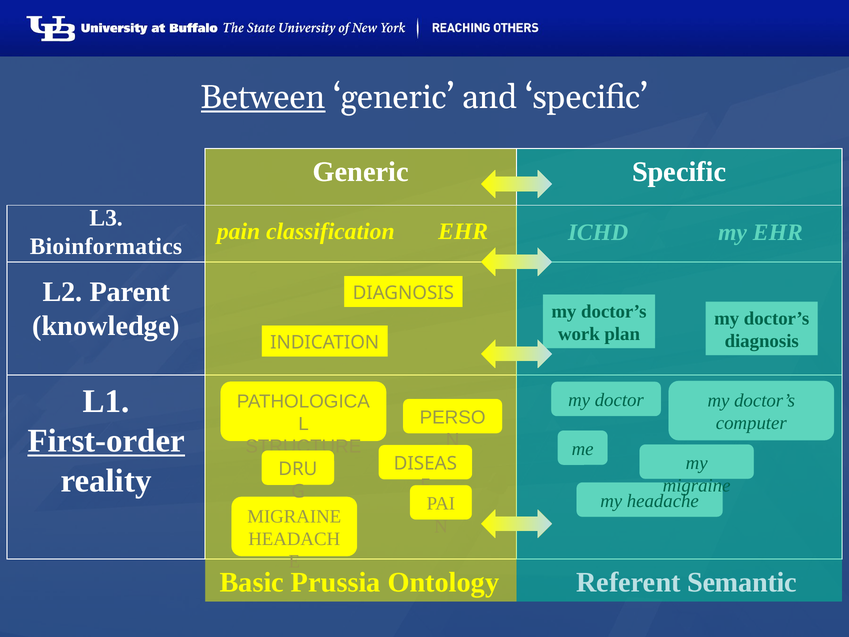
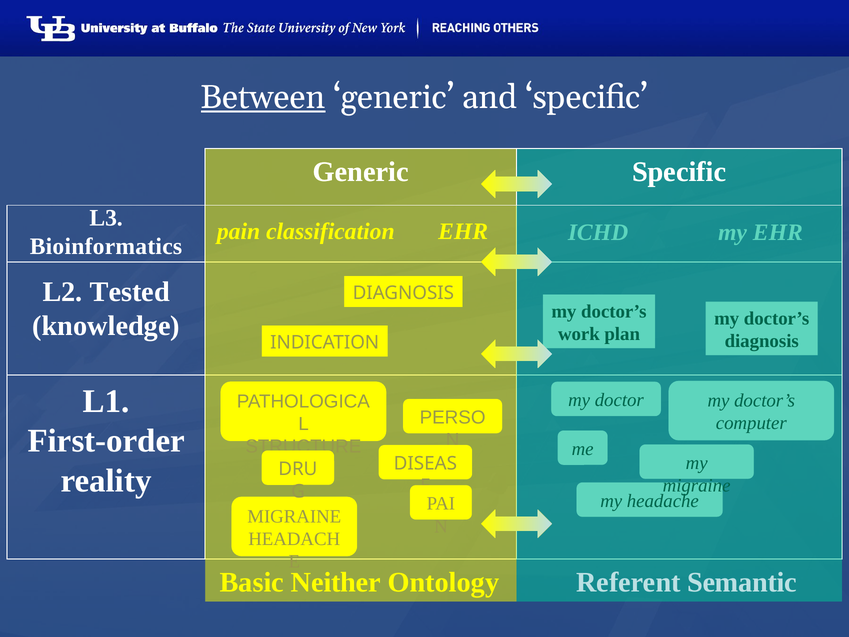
Parent: Parent -> Tested (130, 292)
First-order underline: present -> none (106, 441)
Prussia: Prussia -> Neither (336, 582)
